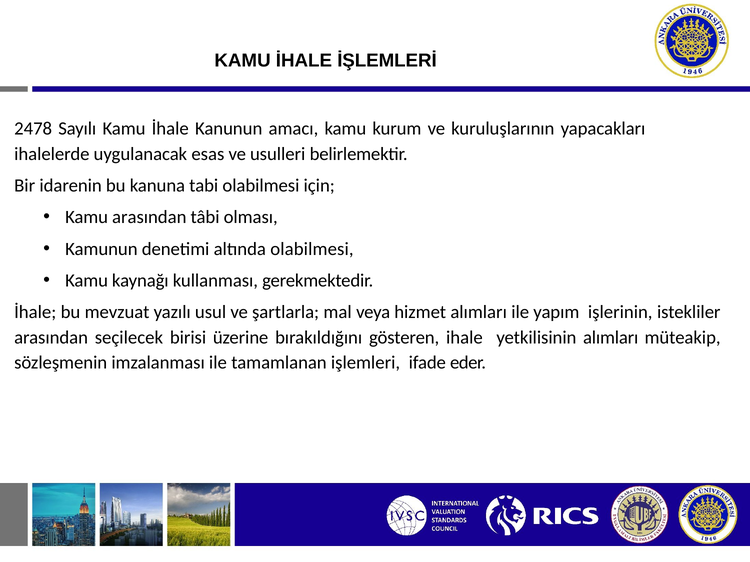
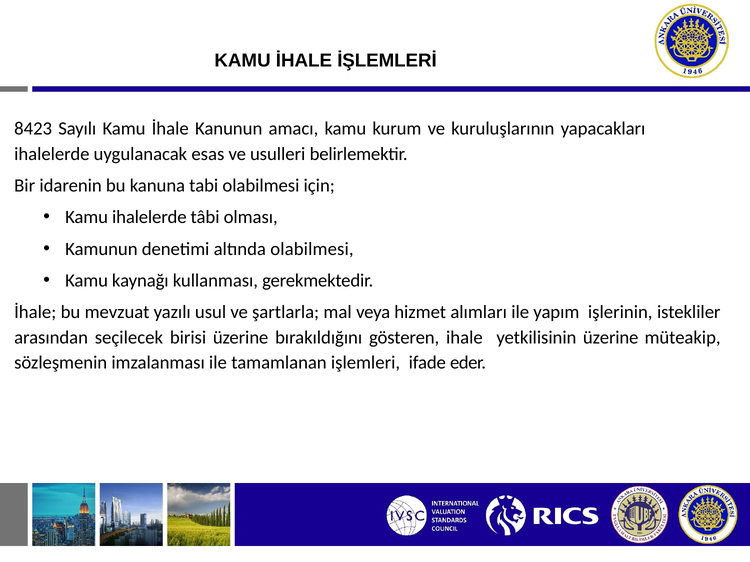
2478: 2478 -> 8423 (33, 128)
Kamu arasından: arasından -> ihalelerde (149, 217)
yetkilisinin alımları: alımları -> üzerine (611, 338)
